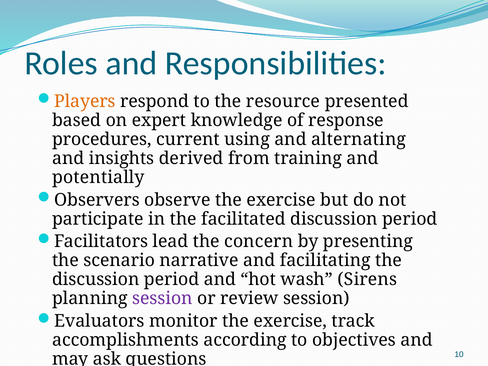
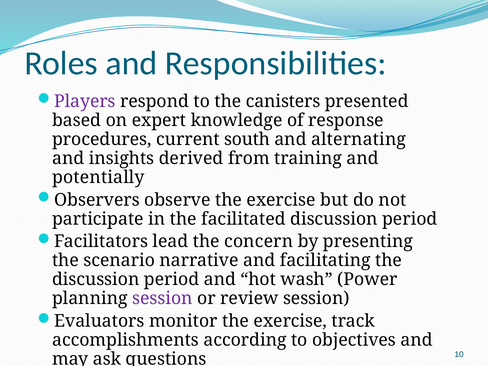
Players colour: orange -> purple (85, 101)
resource: resource -> canisters (283, 101)
using: using -> south (247, 139)
Sirens: Sirens -> Power (367, 279)
